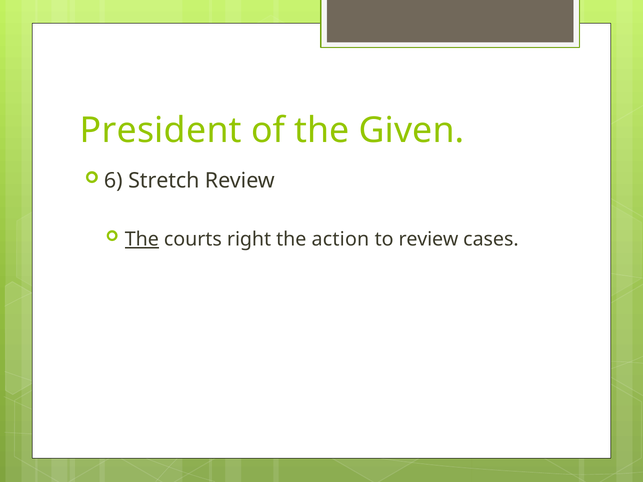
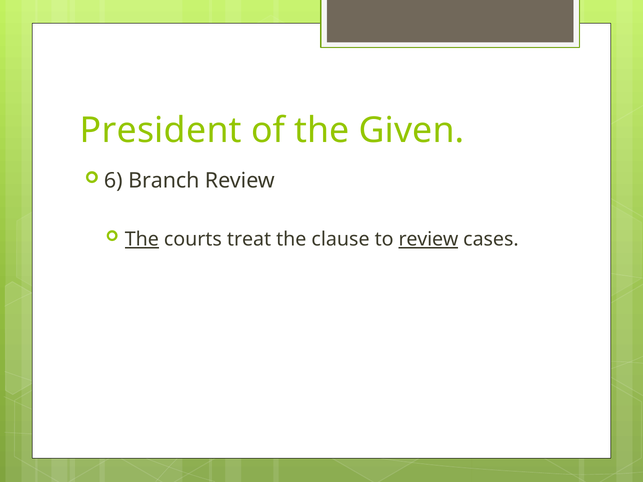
Stretch: Stretch -> Branch (164, 181)
right: right -> treat (249, 239)
action: action -> clause (341, 239)
review underline: none -> present (428, 239)
